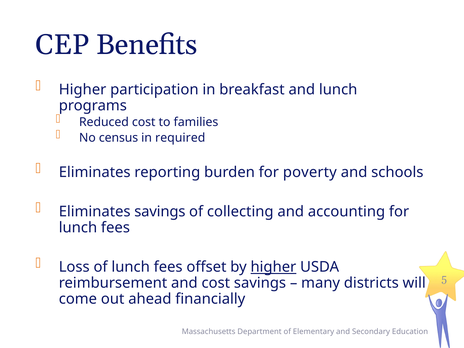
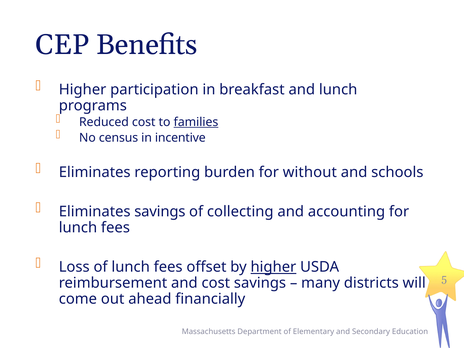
families underline: none -> present (196, 122)
required: required -> incentive (180, 138)
poverty: poverty -> without (310, 172)
